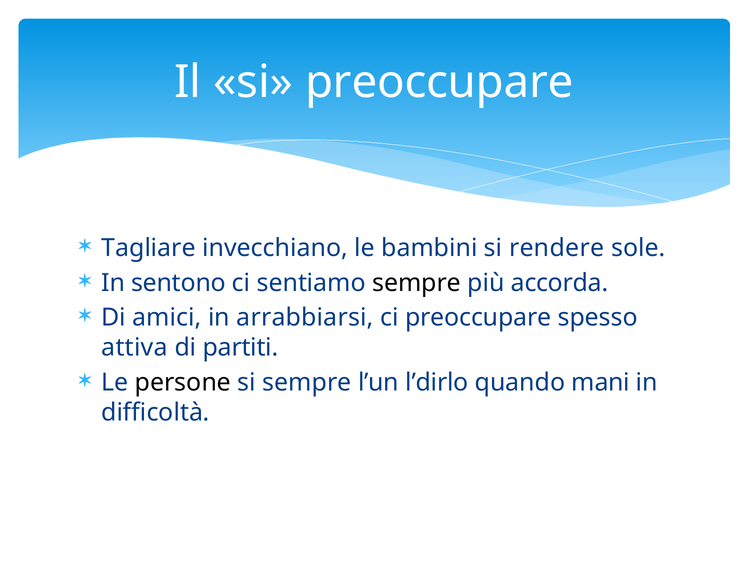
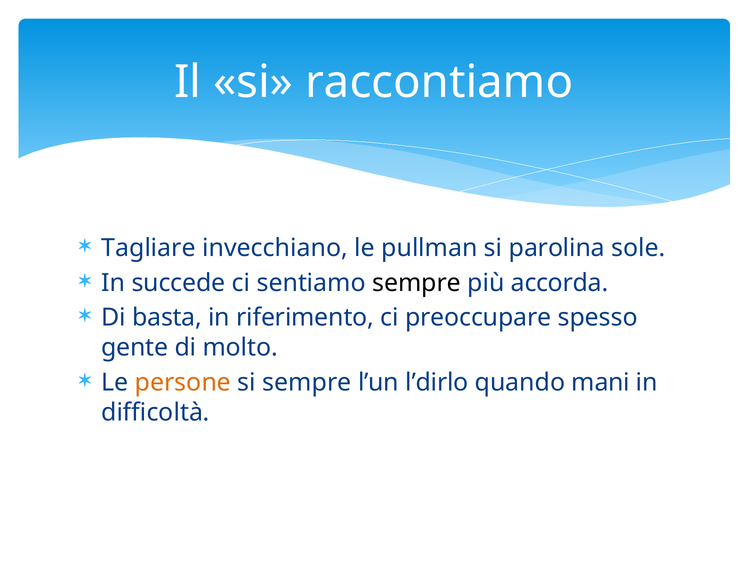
si preoccupare: preoccupare -> raccontiamo (439, 82)
bambini: bambini -> pullman (429, 248)
rendere: rendere -> parolina (557, 248)
sentono: sentono -> succede (178, 283)
amici: amici -> basta (167, 318)
arrabbiarsi: arrabbiarsi -> riferimento (305, 318)
attiva: attiva -> gente (135, 348)
partiti: partiti -> molto (240, 348)
persone colour: black -> orange (183, 383)
